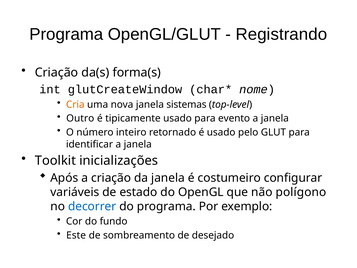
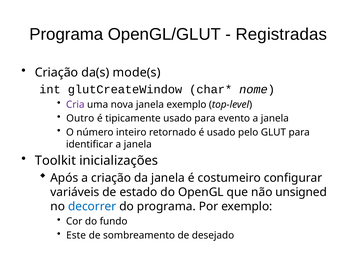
Registrando: Registrando -> Registradas (281, 34)
forma(s: forma(s -> mode(s (137, 73)
Cria colour: orange -> purple (75, 104)
janela sistemas: sistemas -> exemplo (186, 104)
polígono: polígono -> unsigned (301, 192)
